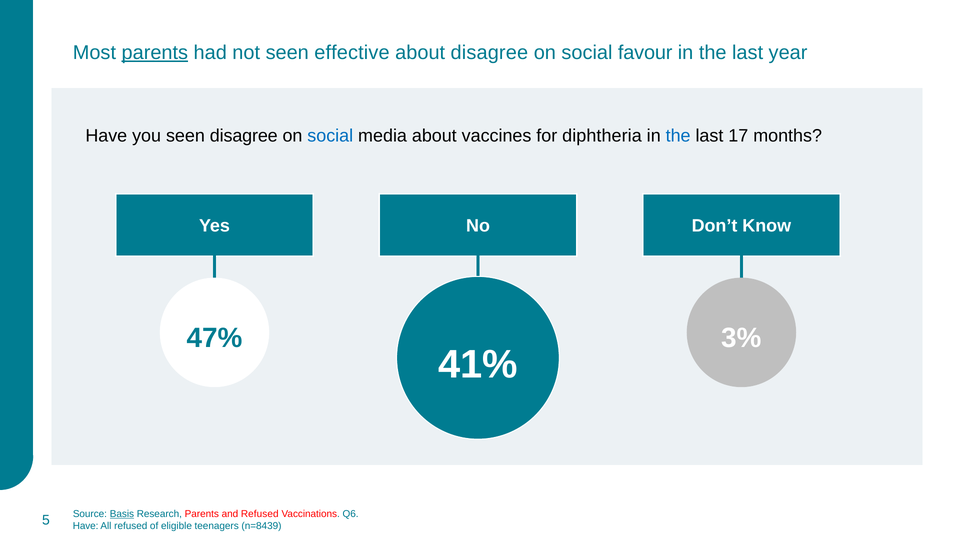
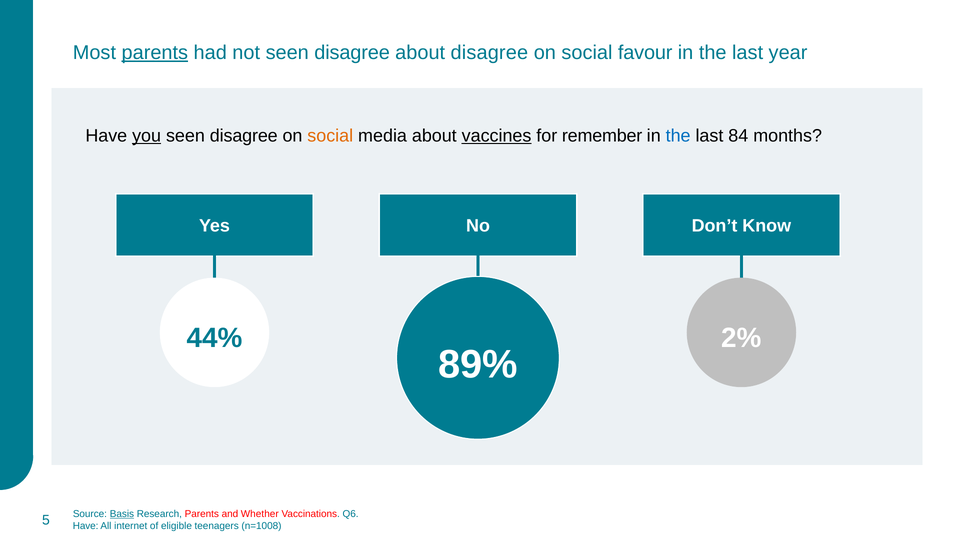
not seen effective: effective -> disagree (352, 53)
you underline: none -> present (147, 136)
social colour: blue -> orange (330, 136)
vaccines underline: none -> present (497, 136)
diphtheria: diphtheria -> remember (602, 136)
17: 17 -> 84 (738, 136)
47%: 47% -> 44% (214, 338)
3%: 3% -> 2% (741, 338)
41%: 41% -> 89% (478, 364)
and Refused: Refused -> Whether (260, 514)
All refused: refused -> internet (131, 526)
n=8439: n=8439 -> n=1008 (261, 526)
